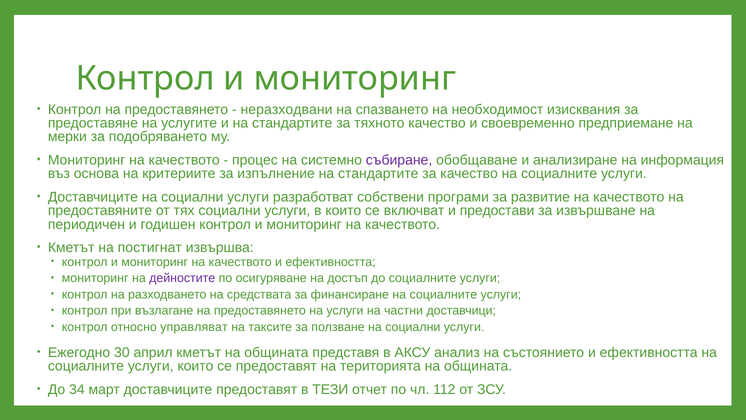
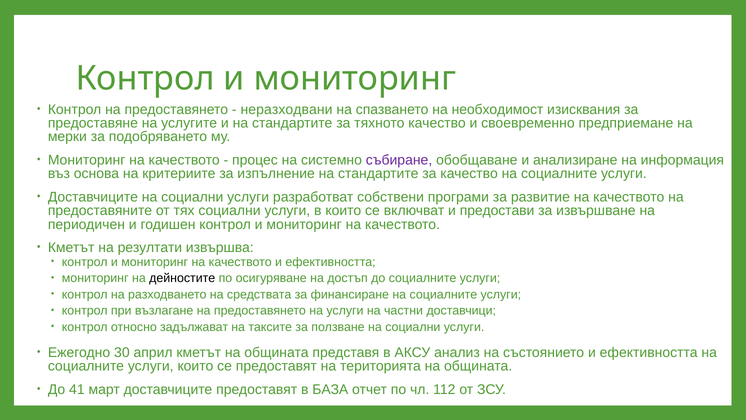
постигнат: постигнат -> резултати (150, 248)
дейностите colour: purple -> black (182, 278)
управляват: управляват -> задължават (194, 327)
34: 34 -> 41 (77, 389)
ТЕЗИ: ТЕЗИ -> БАЗА (330, 389)
